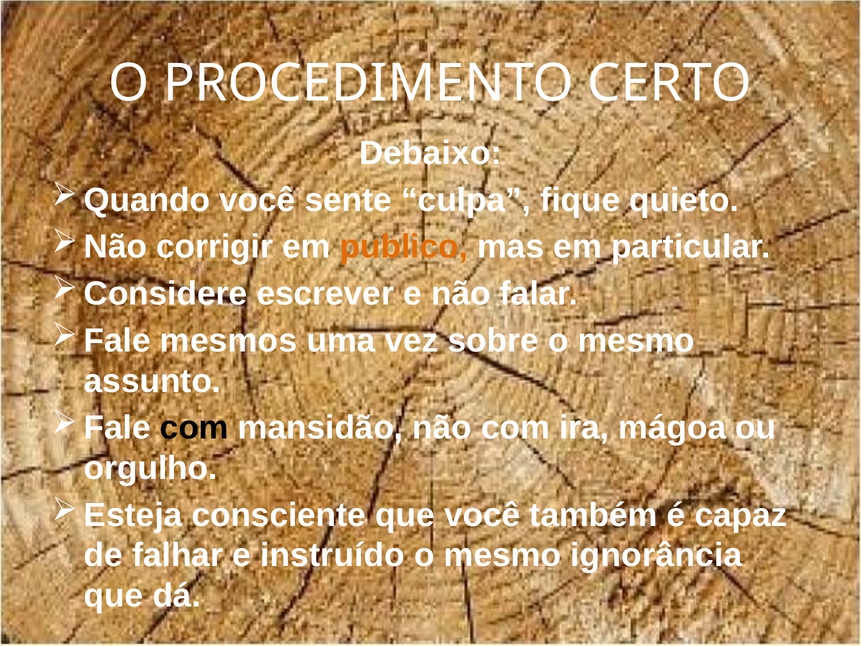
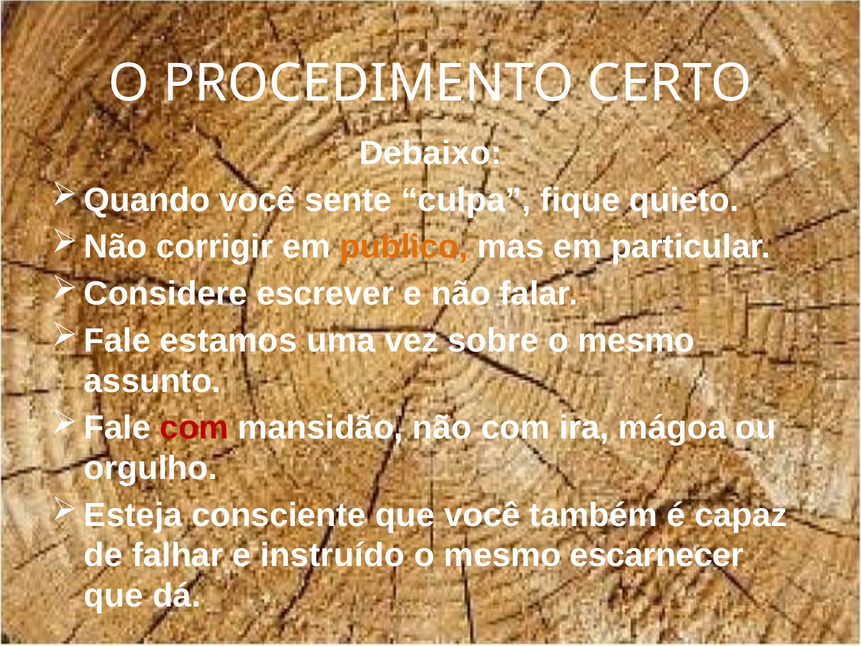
mesmos: mesmos -> estamos (229, 341)
com colour: black -> red (194, 428)
ignorância: ignorância -> escarnecer (657, 555)
